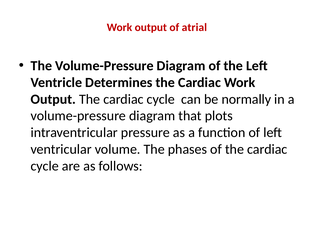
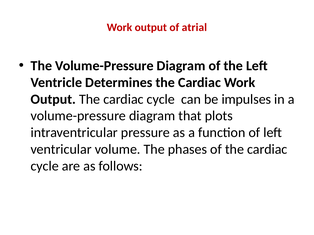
normally: normally -> impulses (246, 99)
